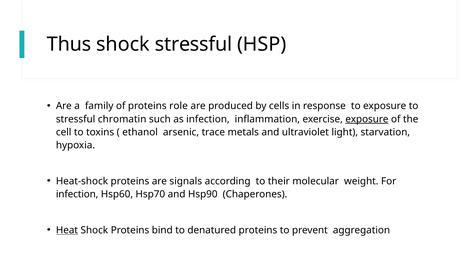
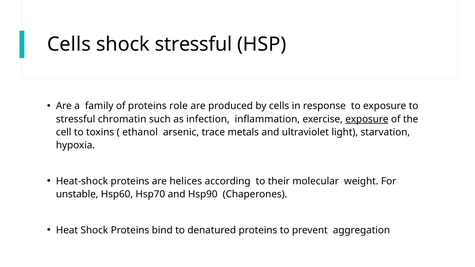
Thus: Thus -> Cells (69, 44)
signals: signals -> helices (186, 181)
infection: infection -> unstable (77, 194)
Heat underline: present -> none (67, 230)
